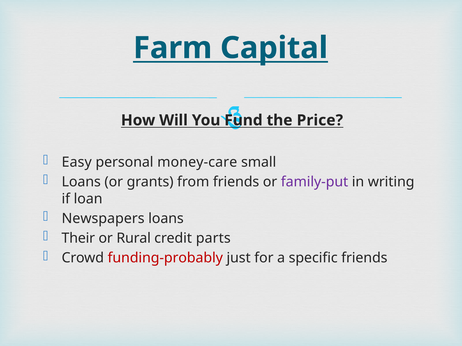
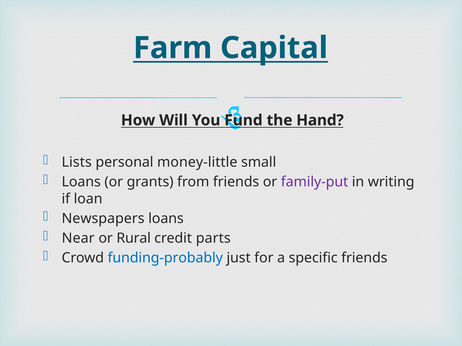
Price: Price -> Hand (320, 120)
Easy: Easy -> Lists (77, 162)
money-care: money-care -> money-little (197, 162)
Their: Their -> Near (78, 239)
funding-probably colour: red -> blue (165, 258)
